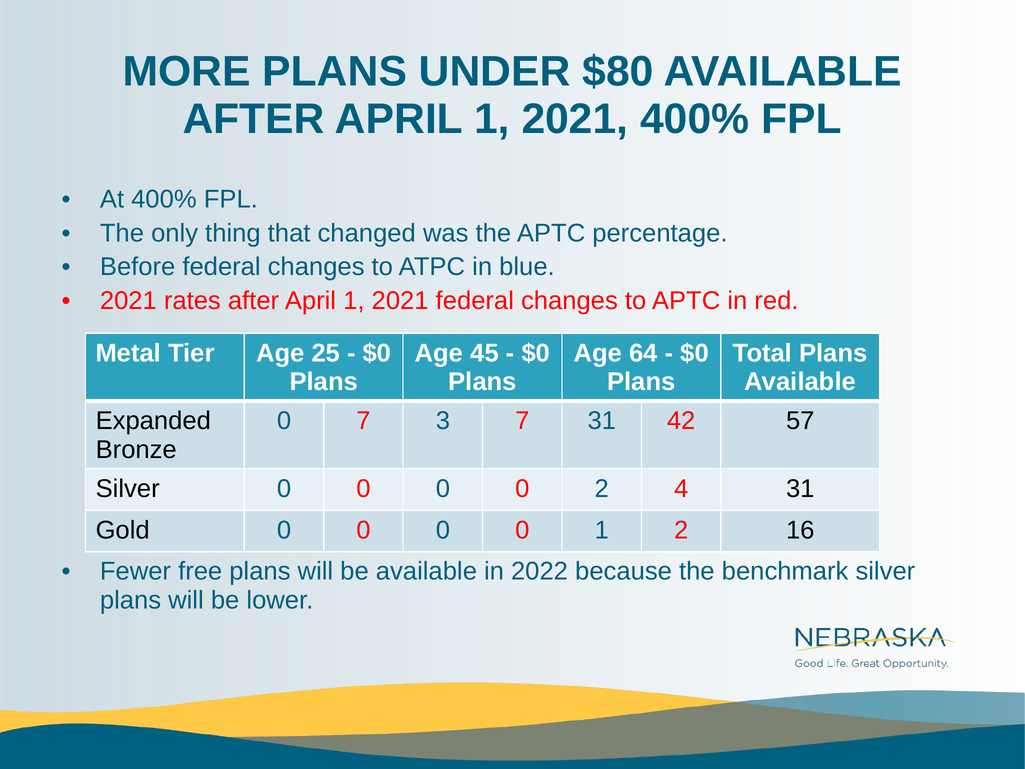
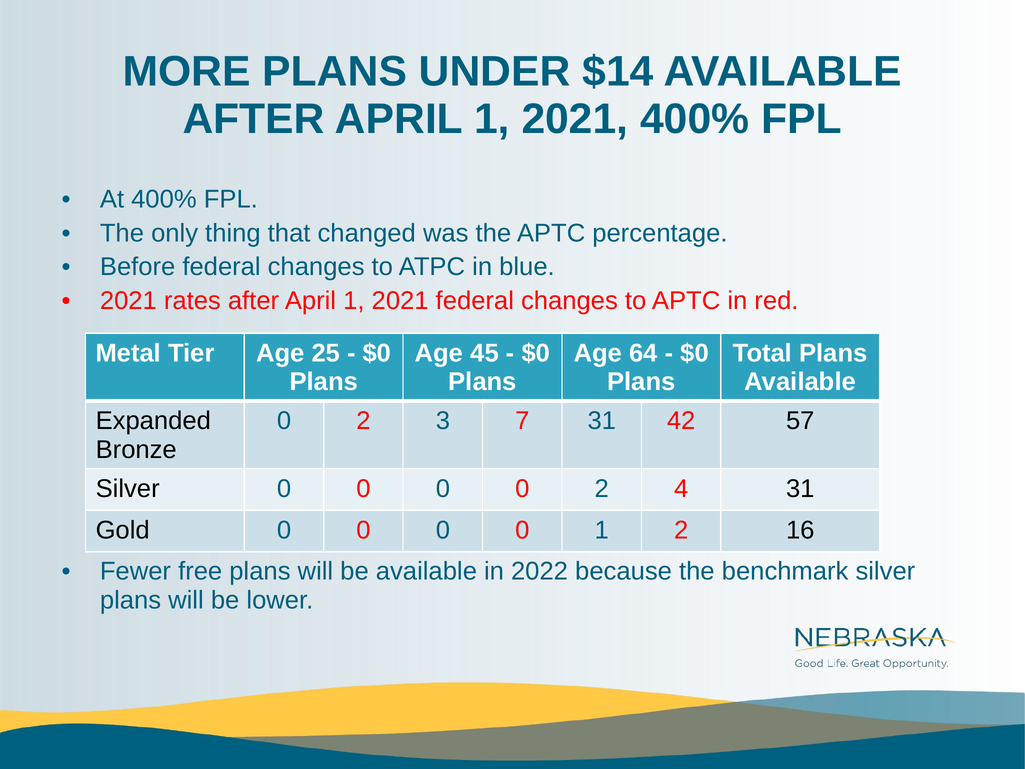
$80: $80 -> $14 (618, 72)
7: 7 -> 2 (363, 421)
